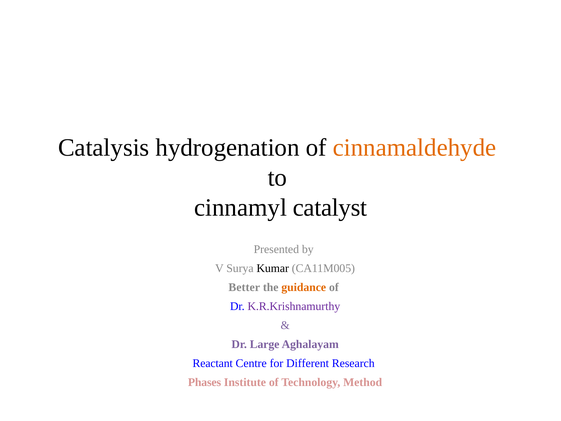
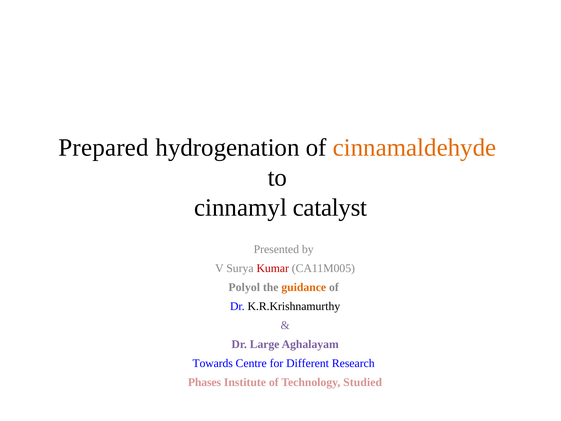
Catalysis: Catalysis -> Prepared (104, 148)
Kumar colour: black -> red (273, 268)
Better: Better -> Polyol (244, 287)
K.R.Krishnamurthy colour: purple -> black (294, 306)
Reactant: Reactant -> Towards (213, 363)
Method: Method -> Studied (363, 382)
